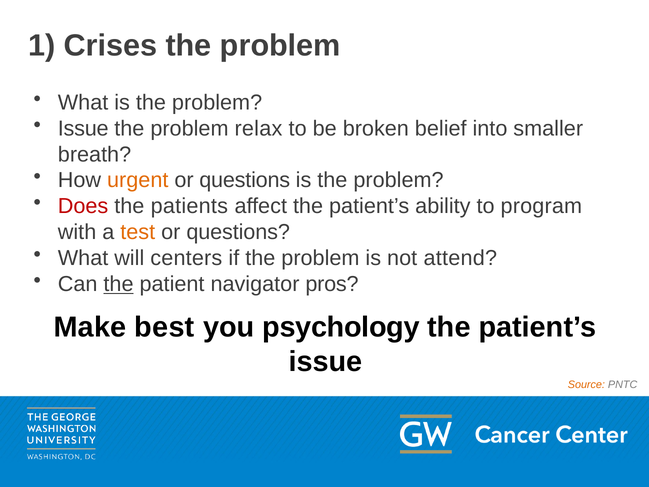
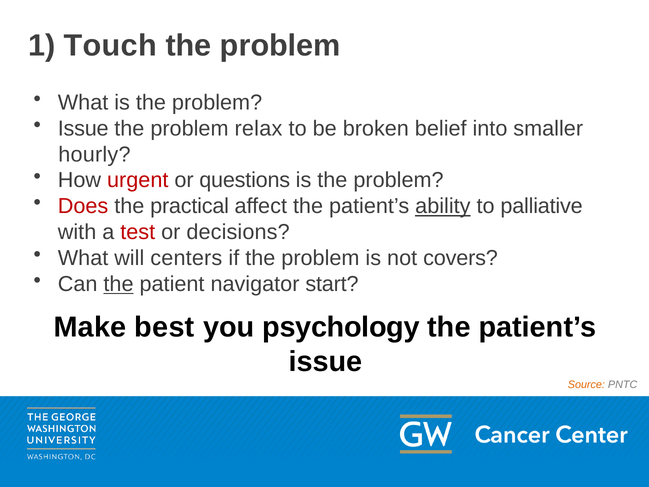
Crises: Crises -> Touch (110, 45)
breath: breath -> hourly (94, 154)
urgent colour: orange -> red (138, 180)
patients: patients -> practical (190, 206)
ability underline: none -> present (443, 206)
program: program -> palliative (542, 206)
test colour: orange -> red (138, 232)
questions: questions -> decisions (238, 232)
attend: attend -> covers (461, 258)
pros: pros -> start (332, 284)
